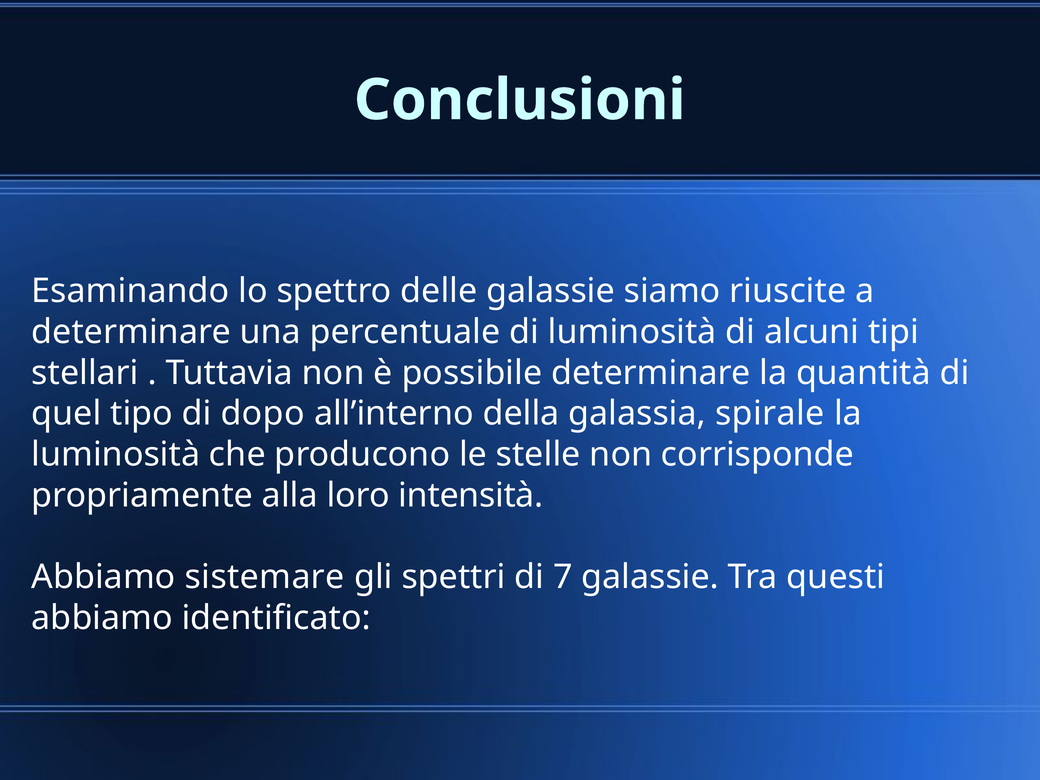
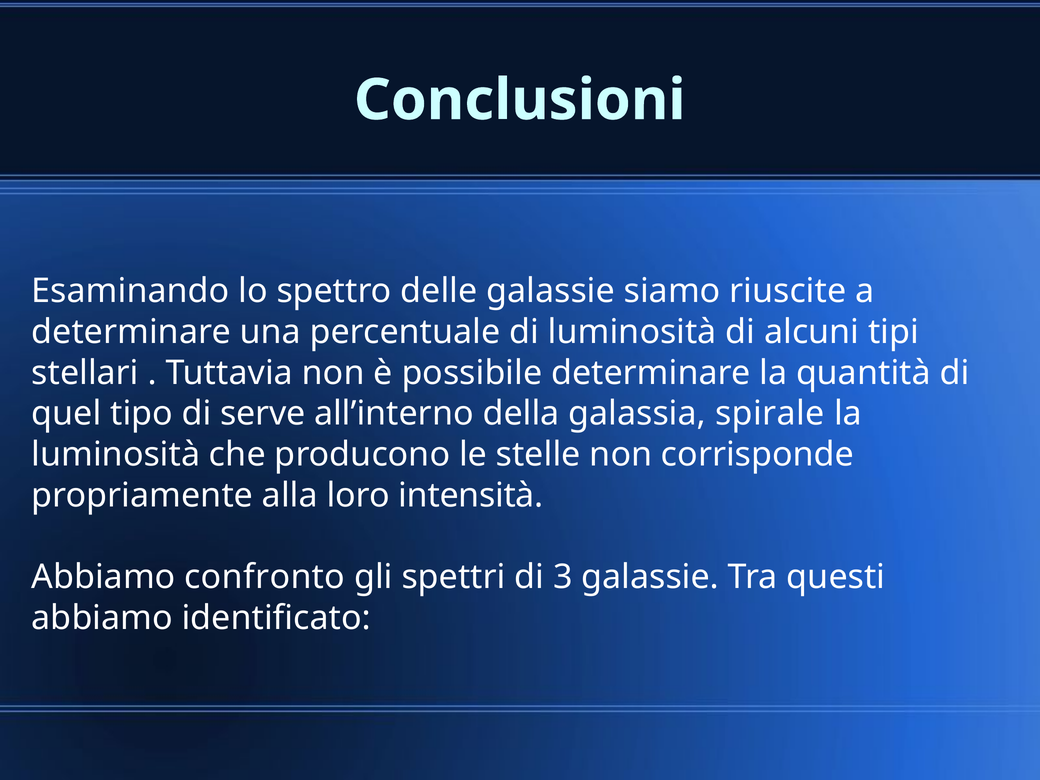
dopo: dopo -> serve (263, 414)
sistemare: sistemare -> confronto (265, 577)
7: 7 -> 3 (563, 577)
